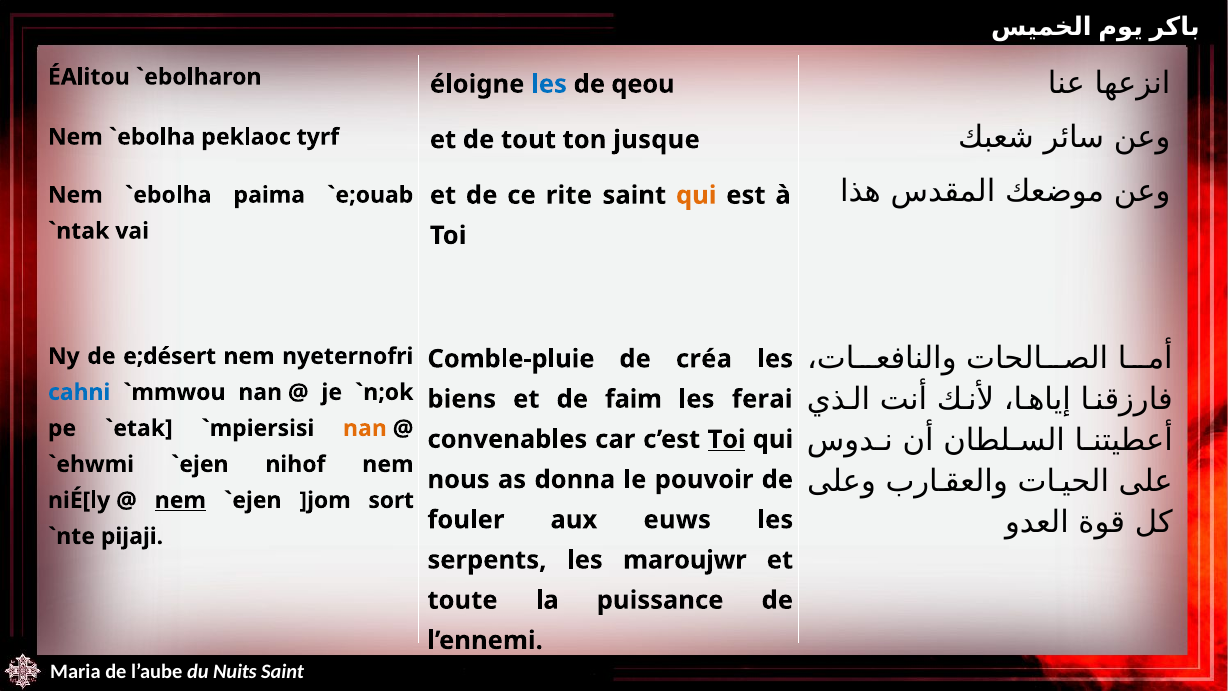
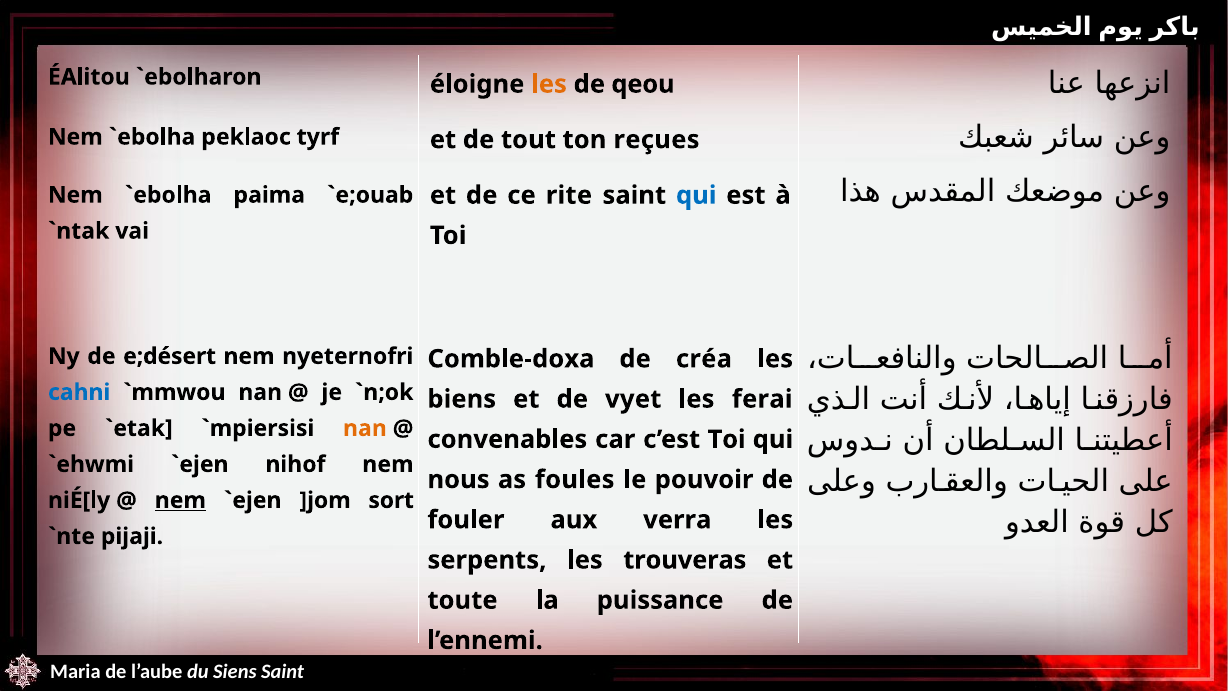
les colour: blue -> orange (549, 84)
jusque: jusque -> reçues (657, 140)
qui colour: orange -> blue (696, 195)
Comble-pluie: Comble-pluie -> Comble-doxa (511, 359)
faim: faim -> vyet (633, 399)
Toi underline: present -> none (727, 439)
donna: donna -> foules (575, 479)
euws: euws -> verra (677, 520)
maroujwr: maroujwr -> trouveras (685, 560)
Nuits: Nuits -> Siens (235, 672)
